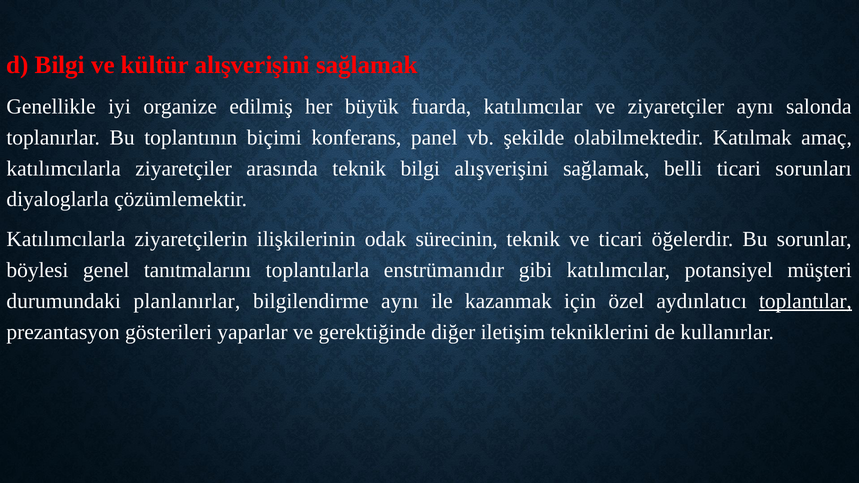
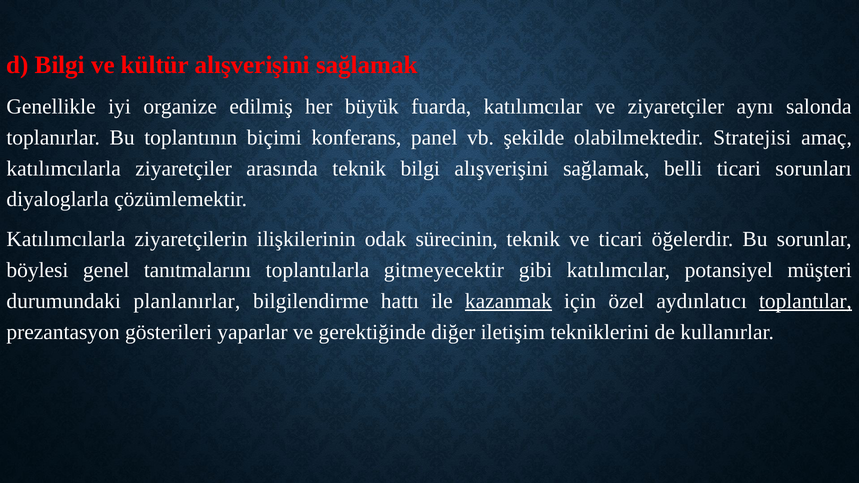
Katılmak: Katılmak -> Stratejisi (752, 138)
enstrümanıdır: enstrümanıdır -> gitmeyecektir (444, 270)
bilgilendirme aynı: aynı -> hattı (400, 301)
kazanmak underline: none -> present (508, 301)
